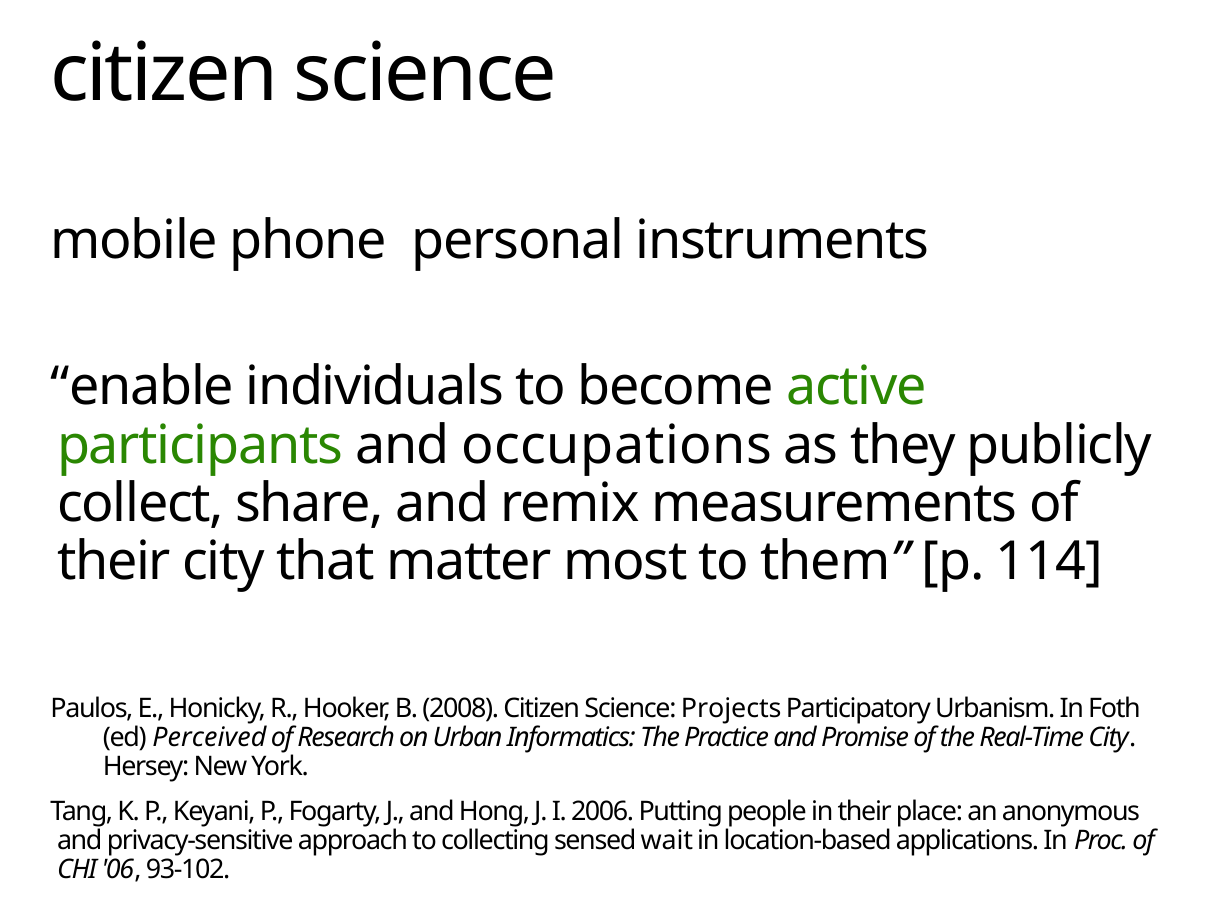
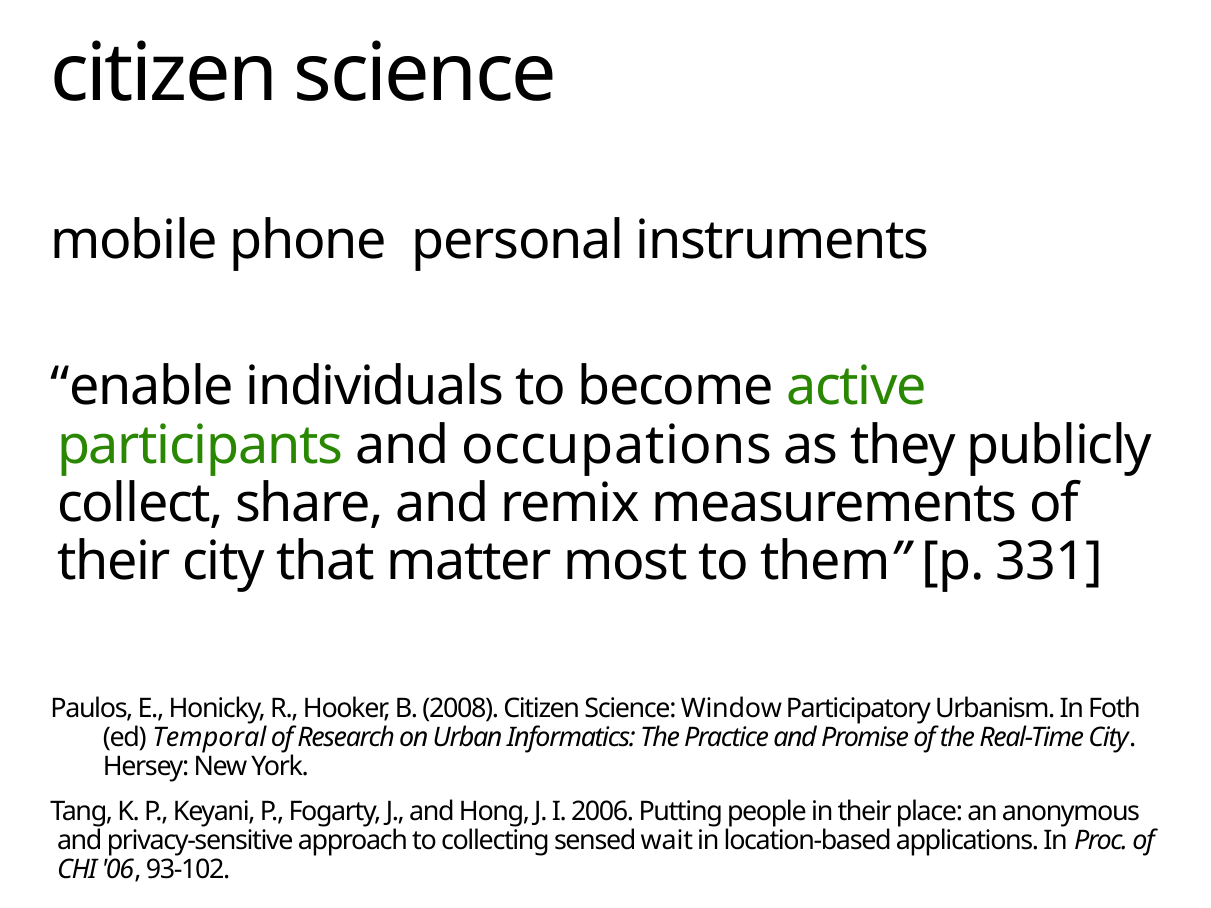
114: 114 -> 331 (1049, 562)
Projects: Projects -> Window (731, 709)
Perceived: Perceived -> Temporal (209, 738)
